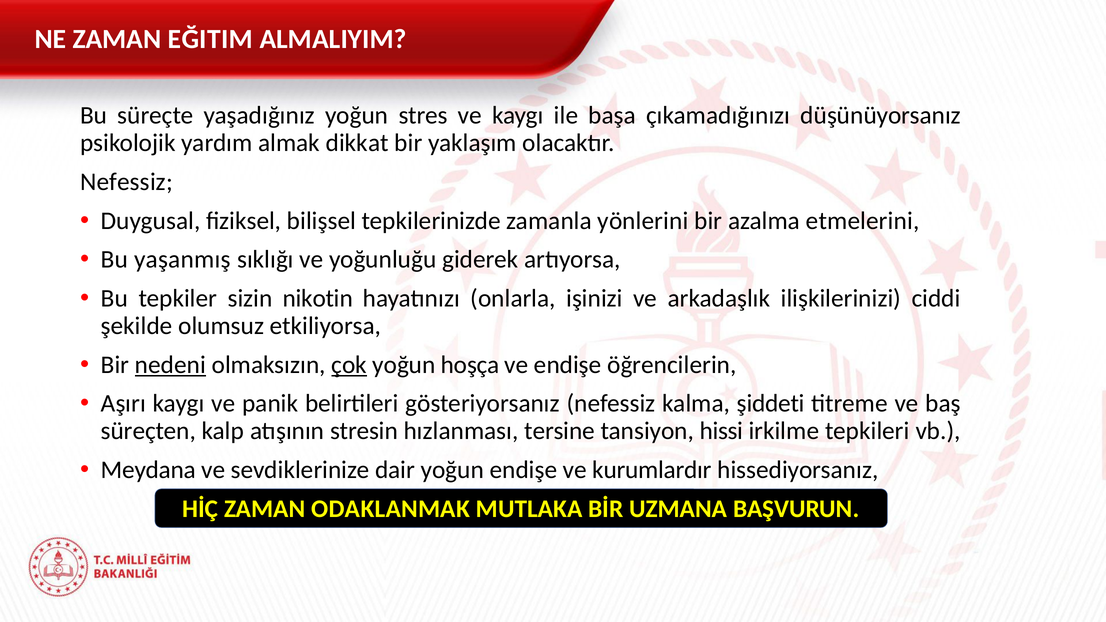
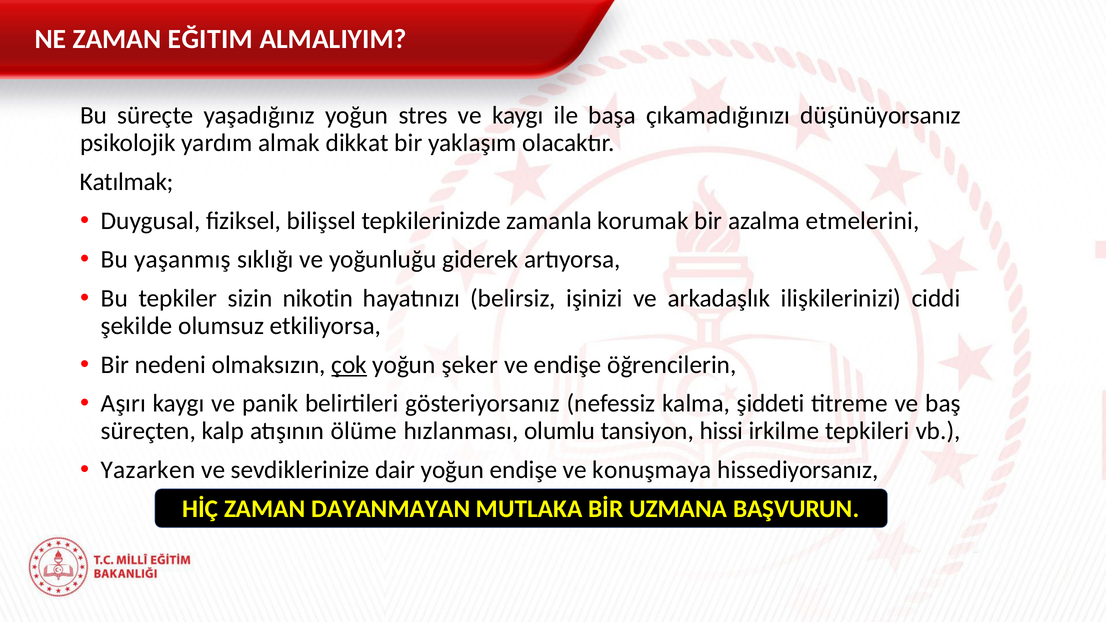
Nefessiz: Nefessiz -> Katılmak (127, 182)
yönlerini: yönlerini -> korumak (643, 221)
onlarla: onlarla -> belirsiz (513, 299)
nedeni underline: present -> none (170, 365)
hoşça: hoşça -> şeker (470, 365)
stresin: stresin -> ölüme (364, 431)
tersine: tersine -> olumlu (560, 431)
Meydana: Meydana -> Yazarken (148, 470)
kurumlardır: kurumlardır -> konuşmaya (652, 470)
ODAKLANMAK: ODAKLANMAK -> DAYANMAYAN (391, 509)
